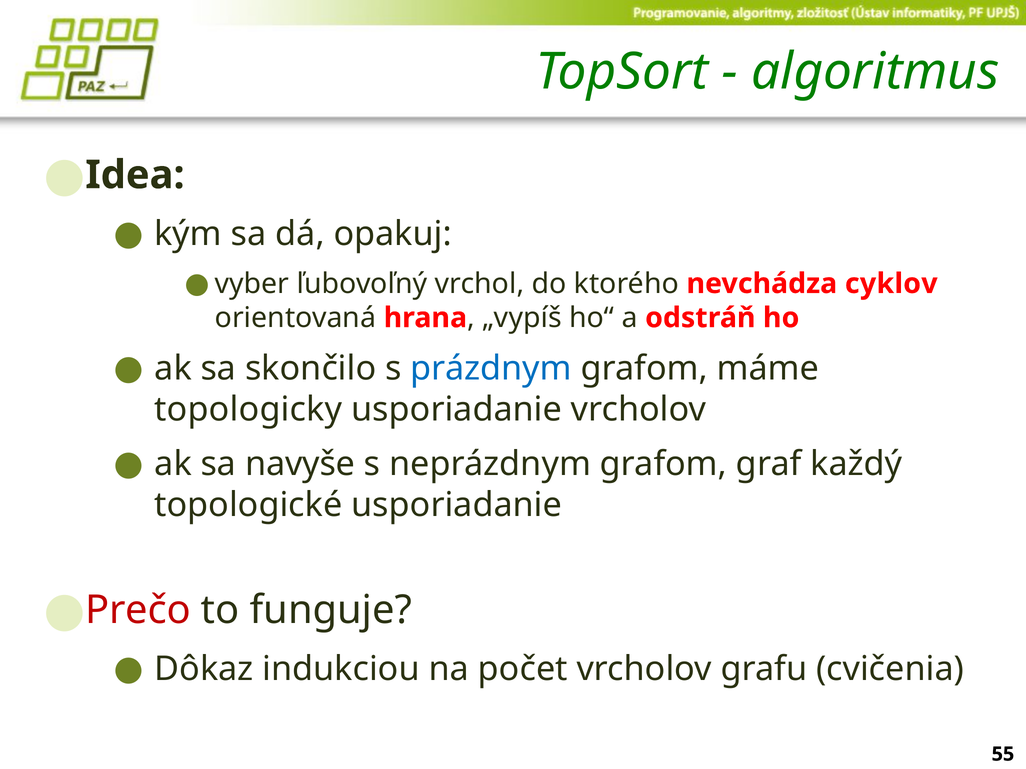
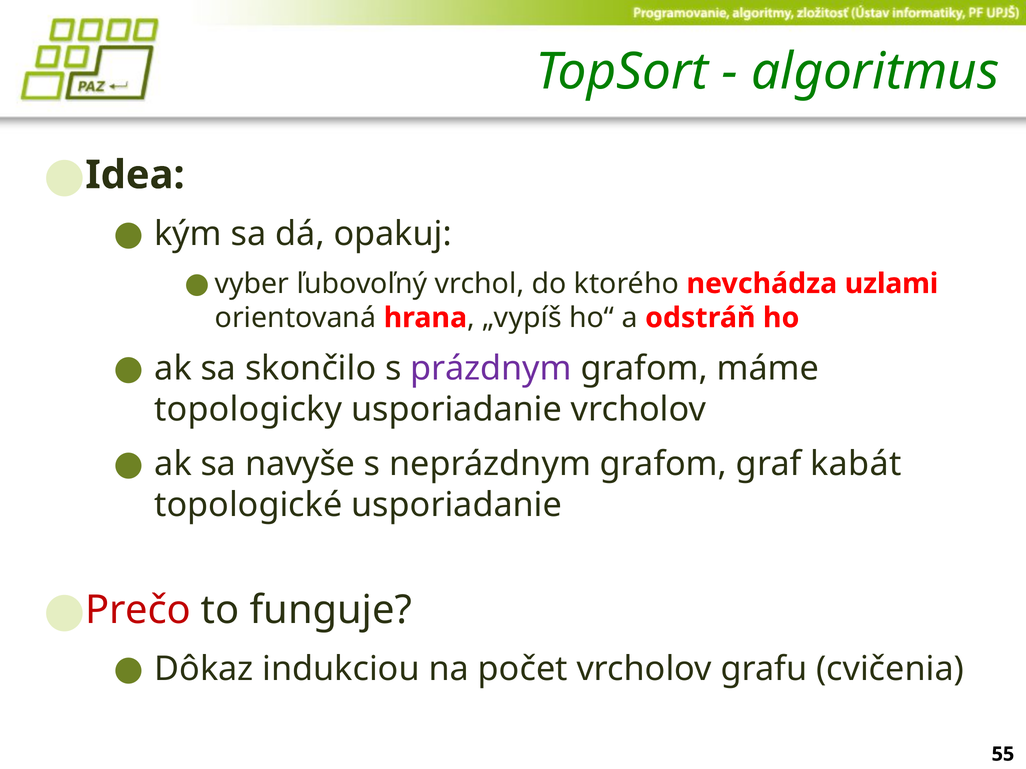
cyklov: cyklov -> uzlami (891, 284)
prázdnym colour: blue -> purple (491, 369)
každý: každý -> kabát (856, 464)
